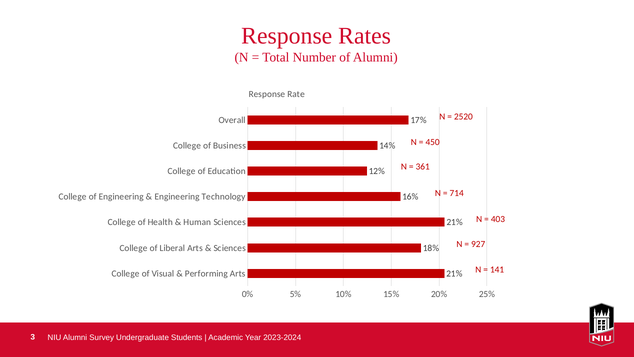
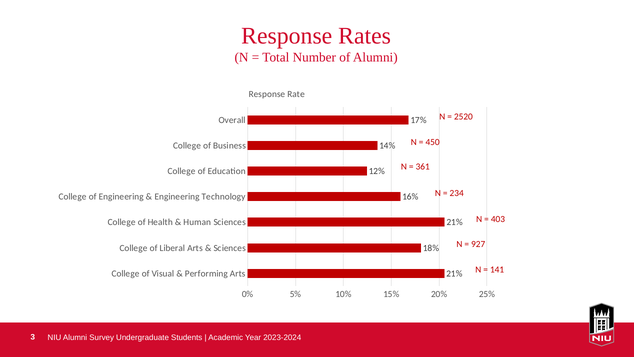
714: 714 -> 234 (457, 193)
